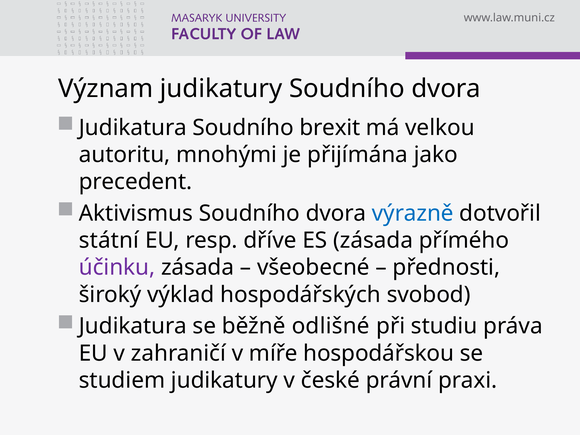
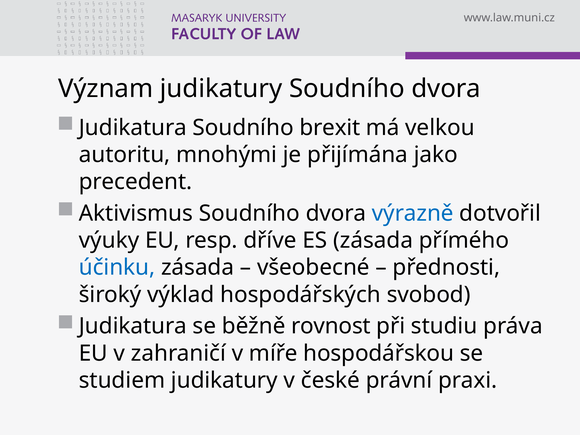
státní: státní -> výuky (109, 240)
účinku colour: purple -> blue (117, 268)
odlišné: odlišné -> rovnost (331, 326)
